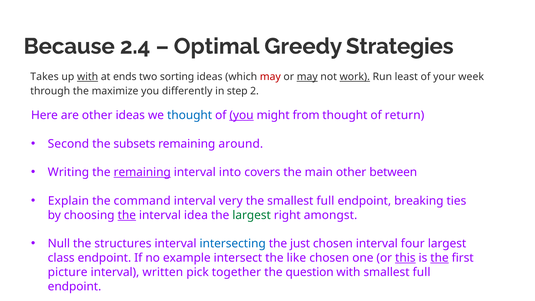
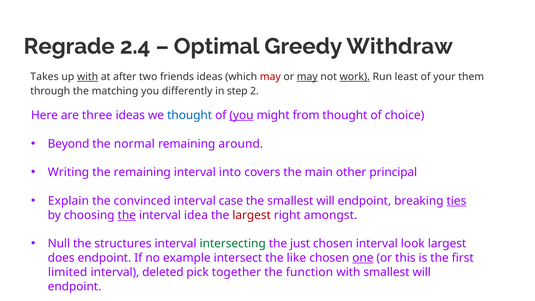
Because: Because -> Regrade (69, 46)
Strategies: Strategies -> Withdraw (400, 46)
ends: ends -> after (125, 77)
sorting: sorting -> friends (177, 77)
week: week -> them (471, 77)
maximize: maximize -> matching (115, 91)
are other: other -> three (97, 115)
return: return -> choice (405, 115)
Second: Second -> Beyond (69, 144)
subsets: subsets -> normal (134, 144)
remaining underline: present -> none (142, 172)
between: between -> principal (393, 172)
command: command -> convinced (142, 201)
very: very -> case (231, 201)
the smallest full: full -> will (325, 201)
ties underline: none -> present (456, 201)
largest colour: green -> red (252, 215)
intersecting colour: blue -> green (233, 244)
four: four -> look (413, 244)
class: class -> does (61, 258)
one underline: none -> present (363, 258)
this underline: present -> none (405, 258)
the underline: present -> none (439, 258)
picture: picture -> limited (68, 272)
written: written -> deleted (163, 272)
question: question -> function (309, 272)
with smallest full: full -> will (422, 272)
